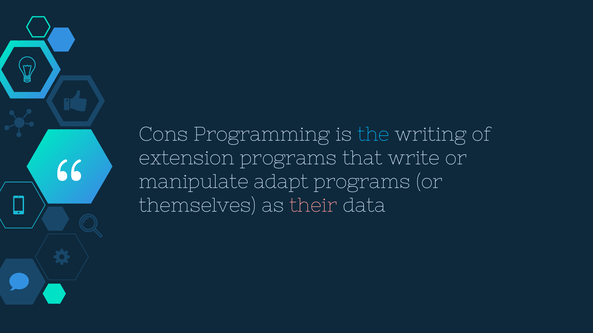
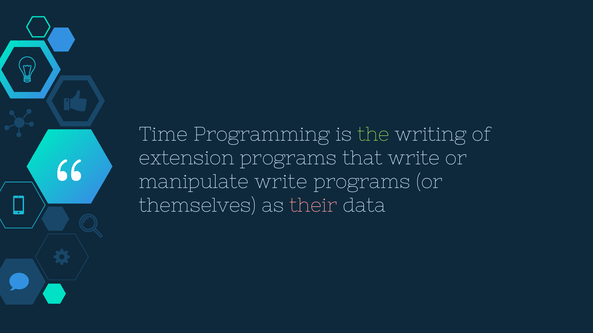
Cons: Cons -> Time (163, 135)
the colour: light blue -> light green (373, 135)
manipulate adapt: adapt -> write (281, 182)
